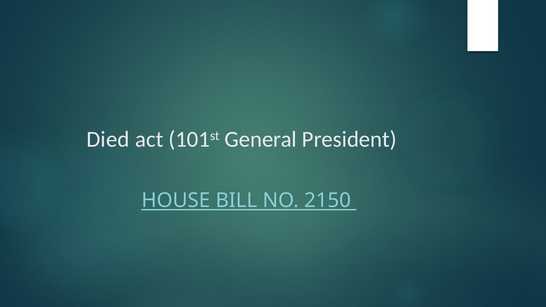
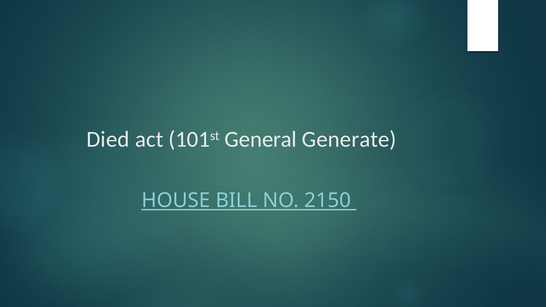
President: President -> Generate (349, 139)
